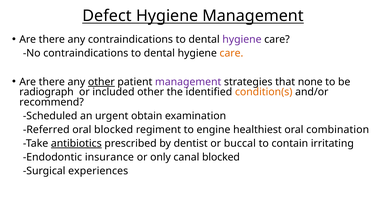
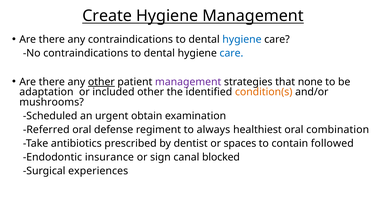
Defect: Defect -> Create (107, 16)
hygiene colour: purple -> blue (242, 39)
care colour: orange -> blue (231, 53)
radiograph: radiograph -> adaptation (46, 92)
recommend: recommend -> mushrooms (52, 102)
oral blocked: blocked -> defense (114, 130)
engine: engine -> always (213, 130)
antibiotics underline: present -> none (76, 144)
buccal: buccal -> spaces (240, 144)
irritating: irritating -> followed (332, 144)
only: only -> sign (160, 157)
